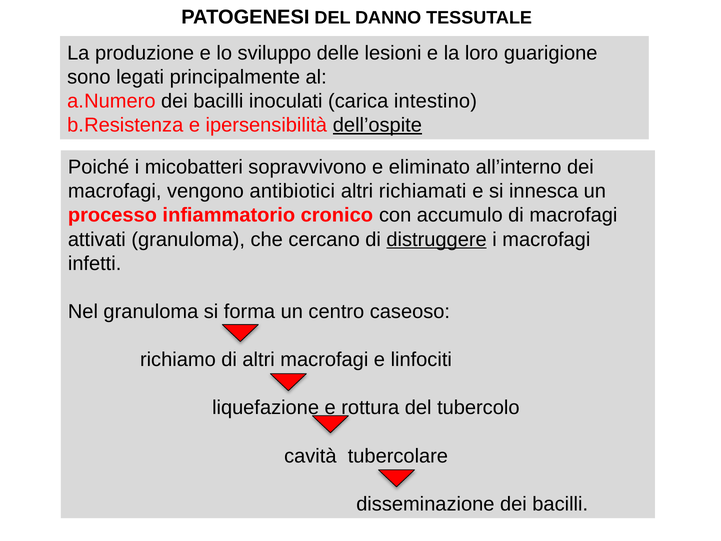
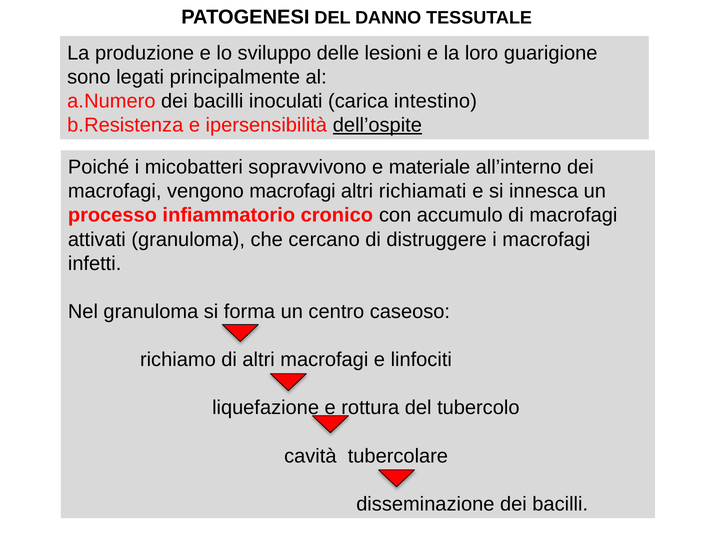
eliminato: eliminato -> materiale (430, 167)
vengono antibiotici: antibiotici -> macrofagi (292, 191)
distruggere underline: present -> none (437, 239)
